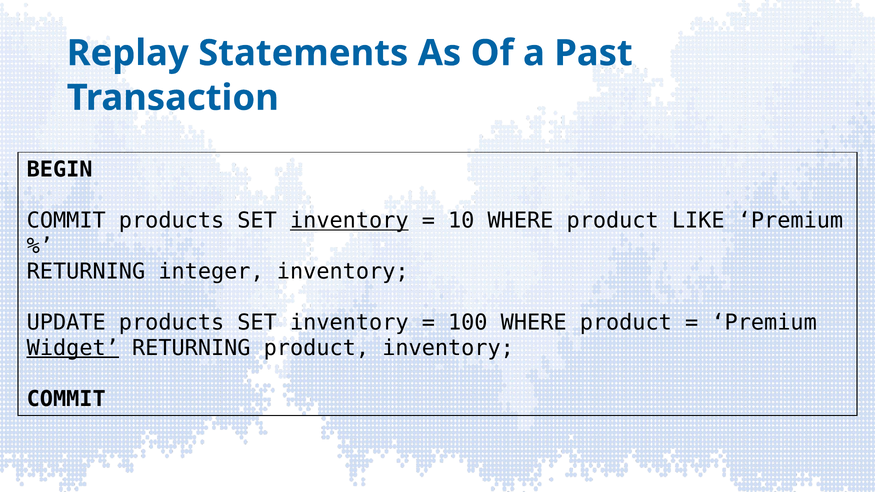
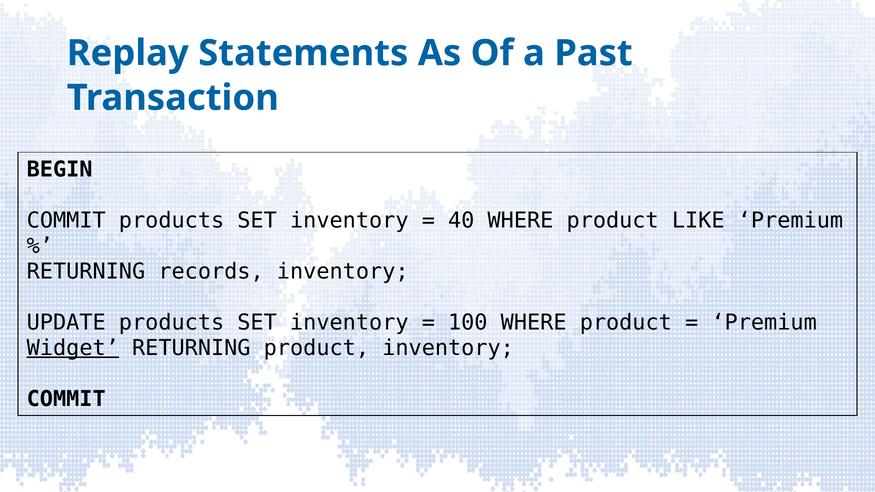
inventory underline: present -> none (349, 221)
10: 10 -> 40 (461, 221)
integer: integer -> records (211, 272)
